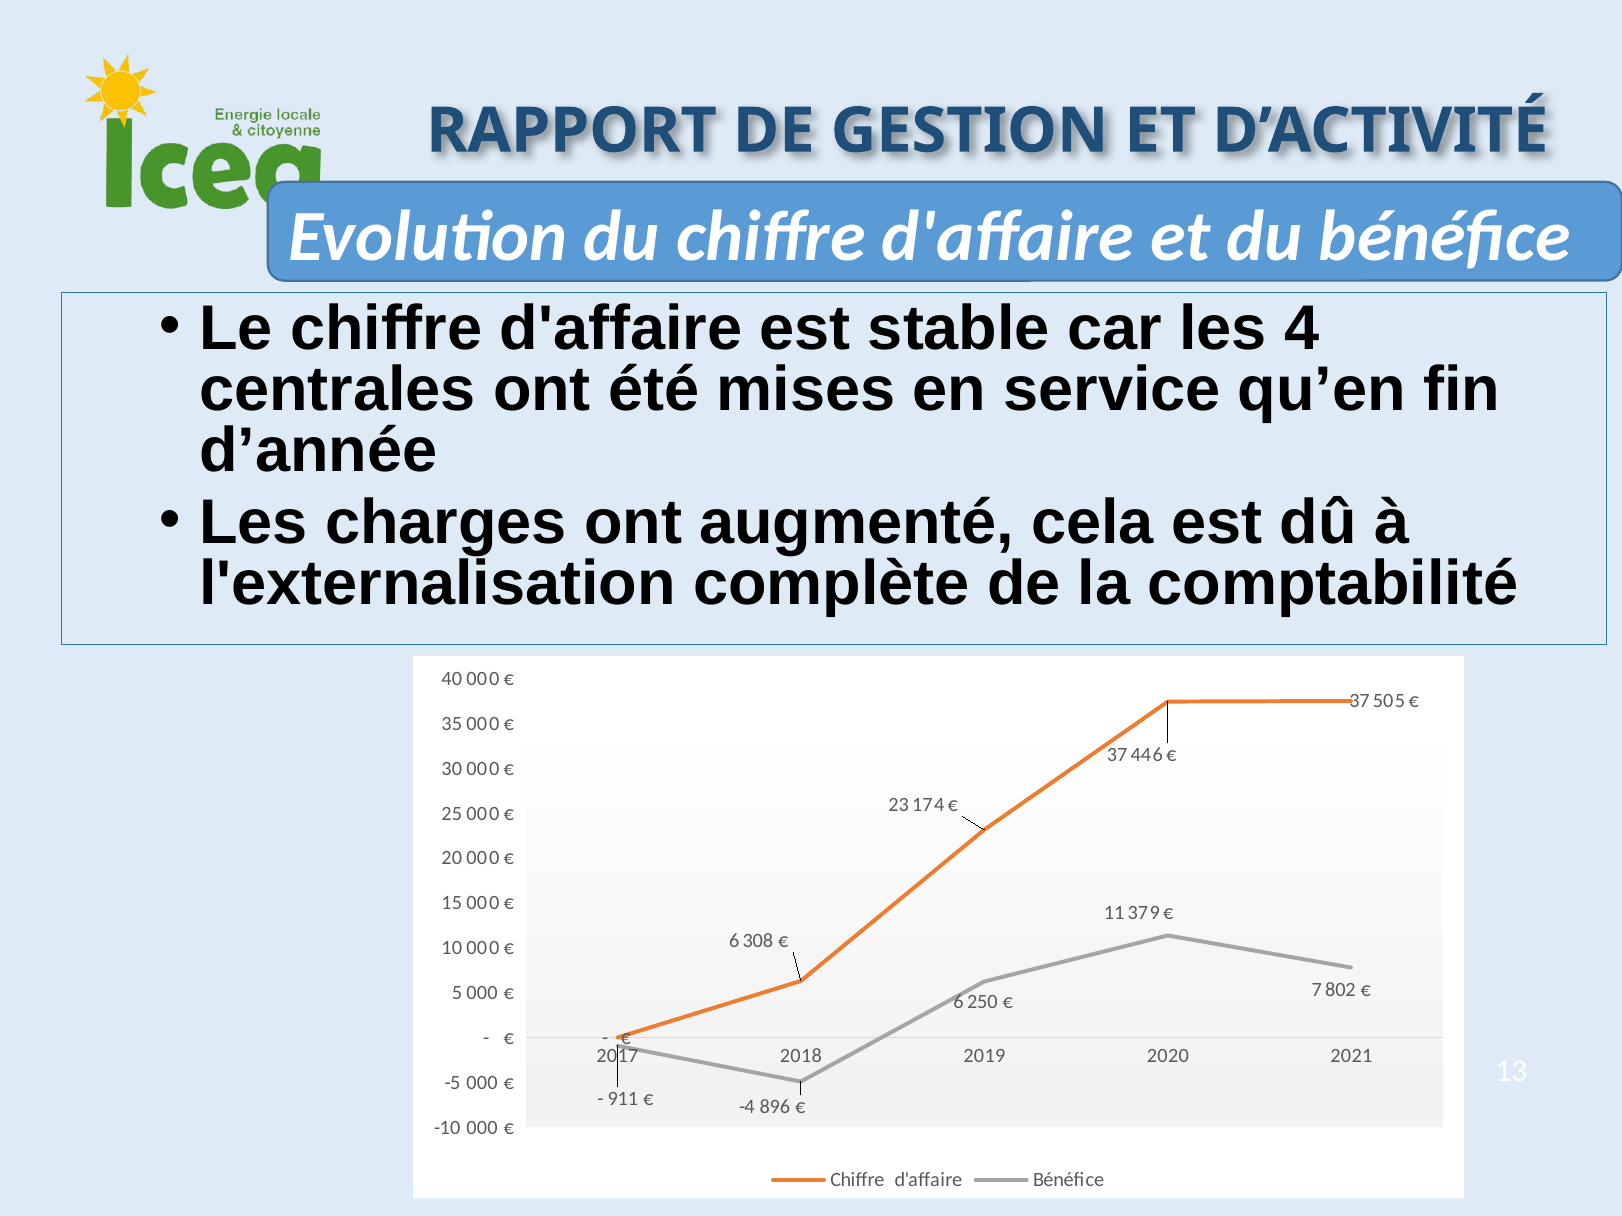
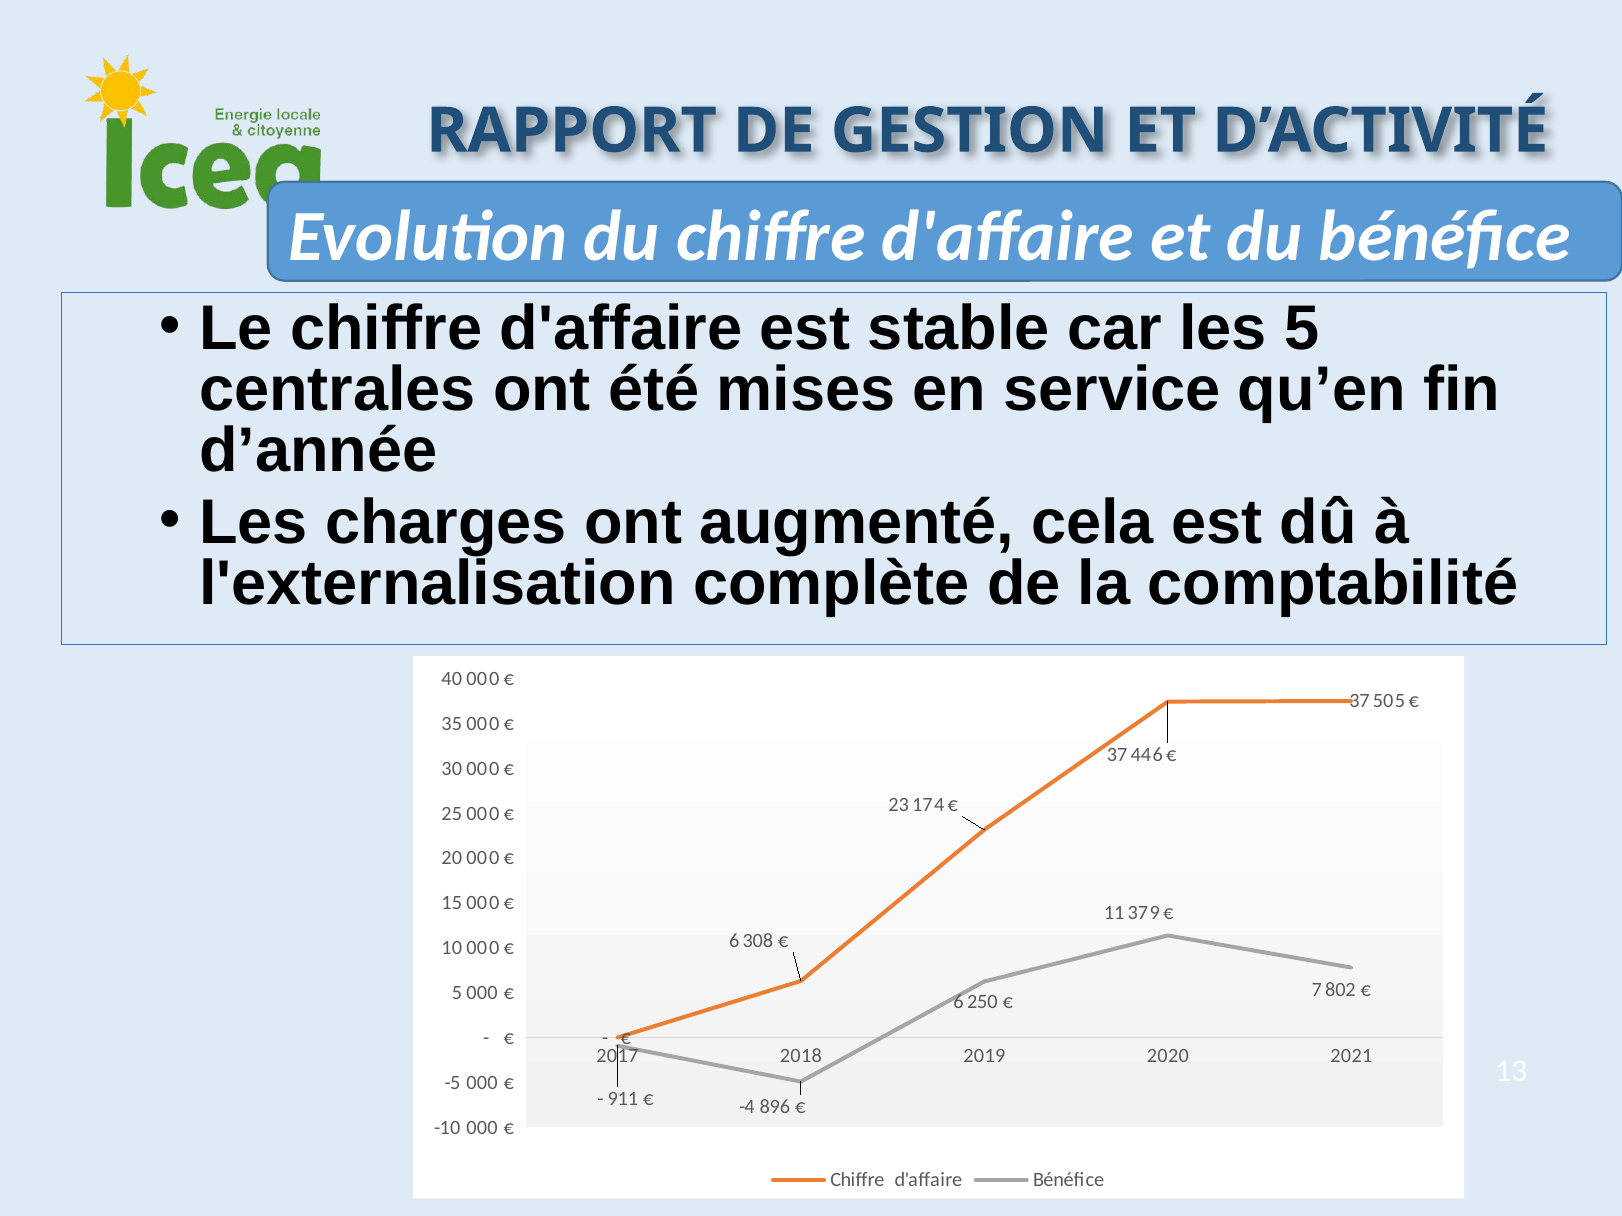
les 4: 4 -> 5 (1302, 329)
